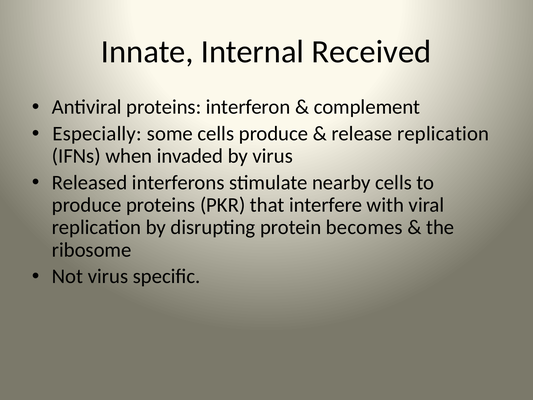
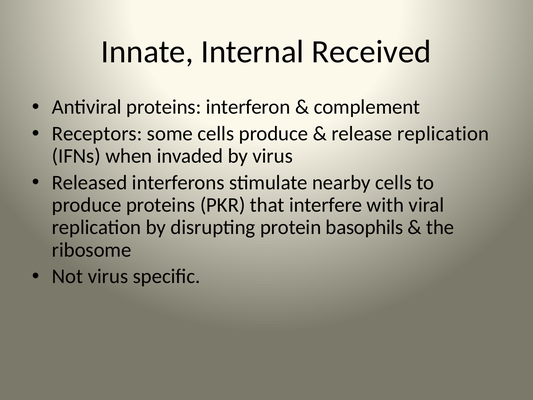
Especially: Especially -> Receptors (97, 134)
becomes: becomes -> basophils (364, 227)
